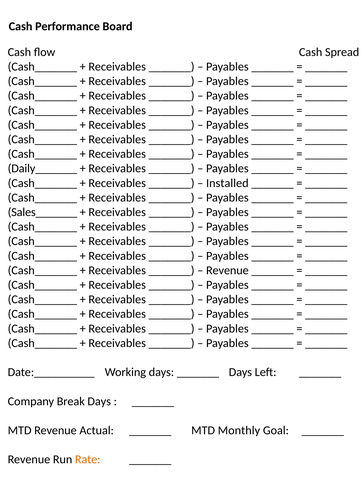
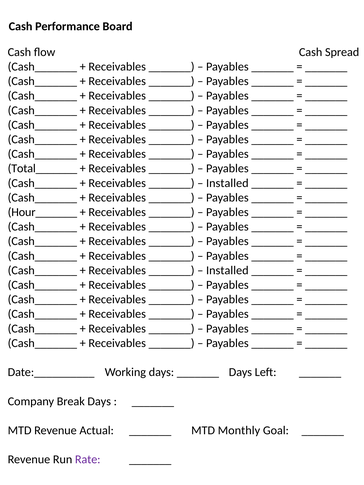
Daily_______: Daily_______ -> Total_______ (42, 169)
Sales_______: Sales_______ -> Hour_______ (42, 212)
Revenue: Revenue -> Installed (227, 271)
Rate colour: orange -> purple (88, 460)
